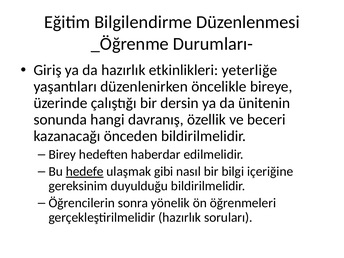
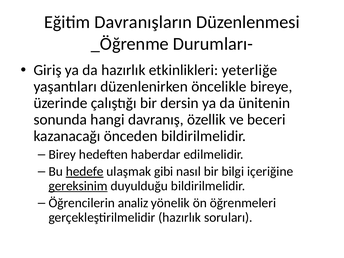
Bilgilendirme: Bilgilendirme -> Davranışların (143, 22)
gereksinim underline: none -> present (78, 186)
sonra: sonra -> analiz (133, 203)
